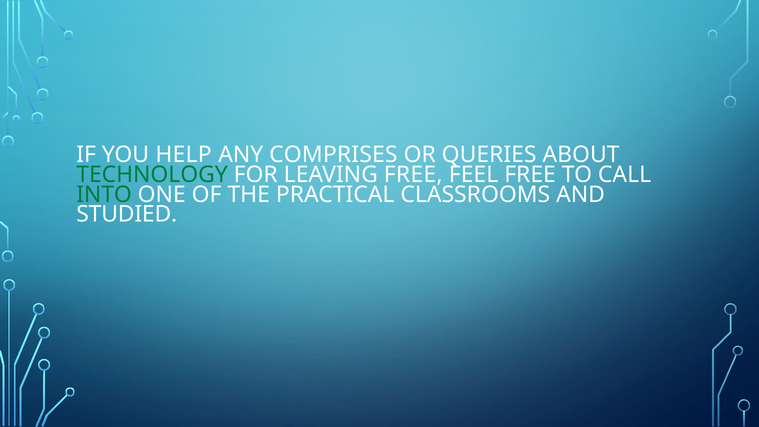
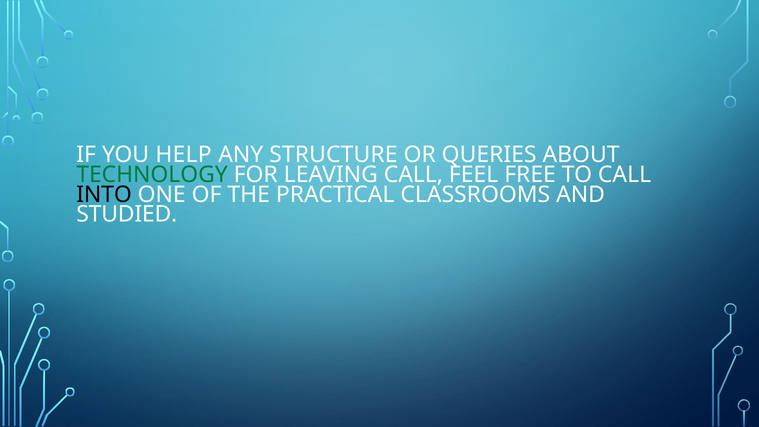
COMPRISES: COMPRISES -> STRUCTURE (333, 155)
LEAVING FREE: FREE -> CALL (413, 175)
INTO colour: green -> black (104, 195)
